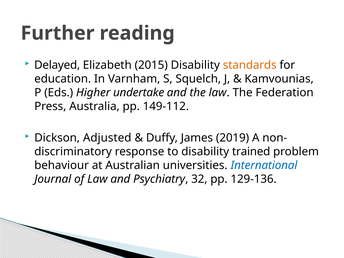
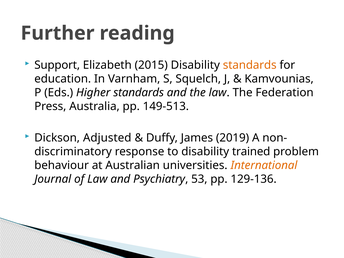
Delayed: Delayed -> Support (57, 65)
Higher undertake: undertake -> standards (139, 93)
149-112: 149-112 -> 149-513 (166, 106)
International colour: blue -> orange (264, 165)
32: 32 -> 53 (199, 179)
